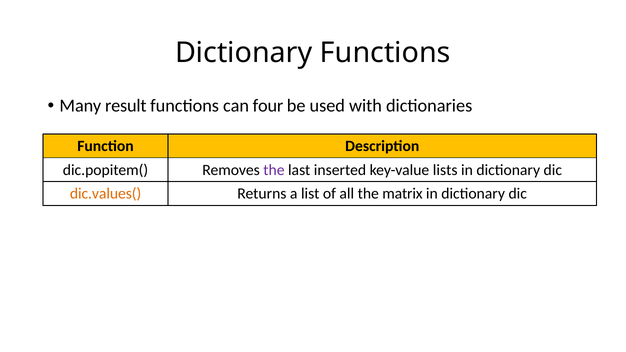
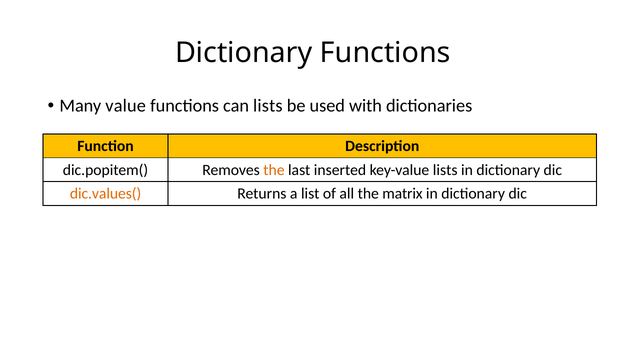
result: result -> value (126, 106)
can four: four -> lists (268, 106)
the colour: purple -> orange (274, 170)
